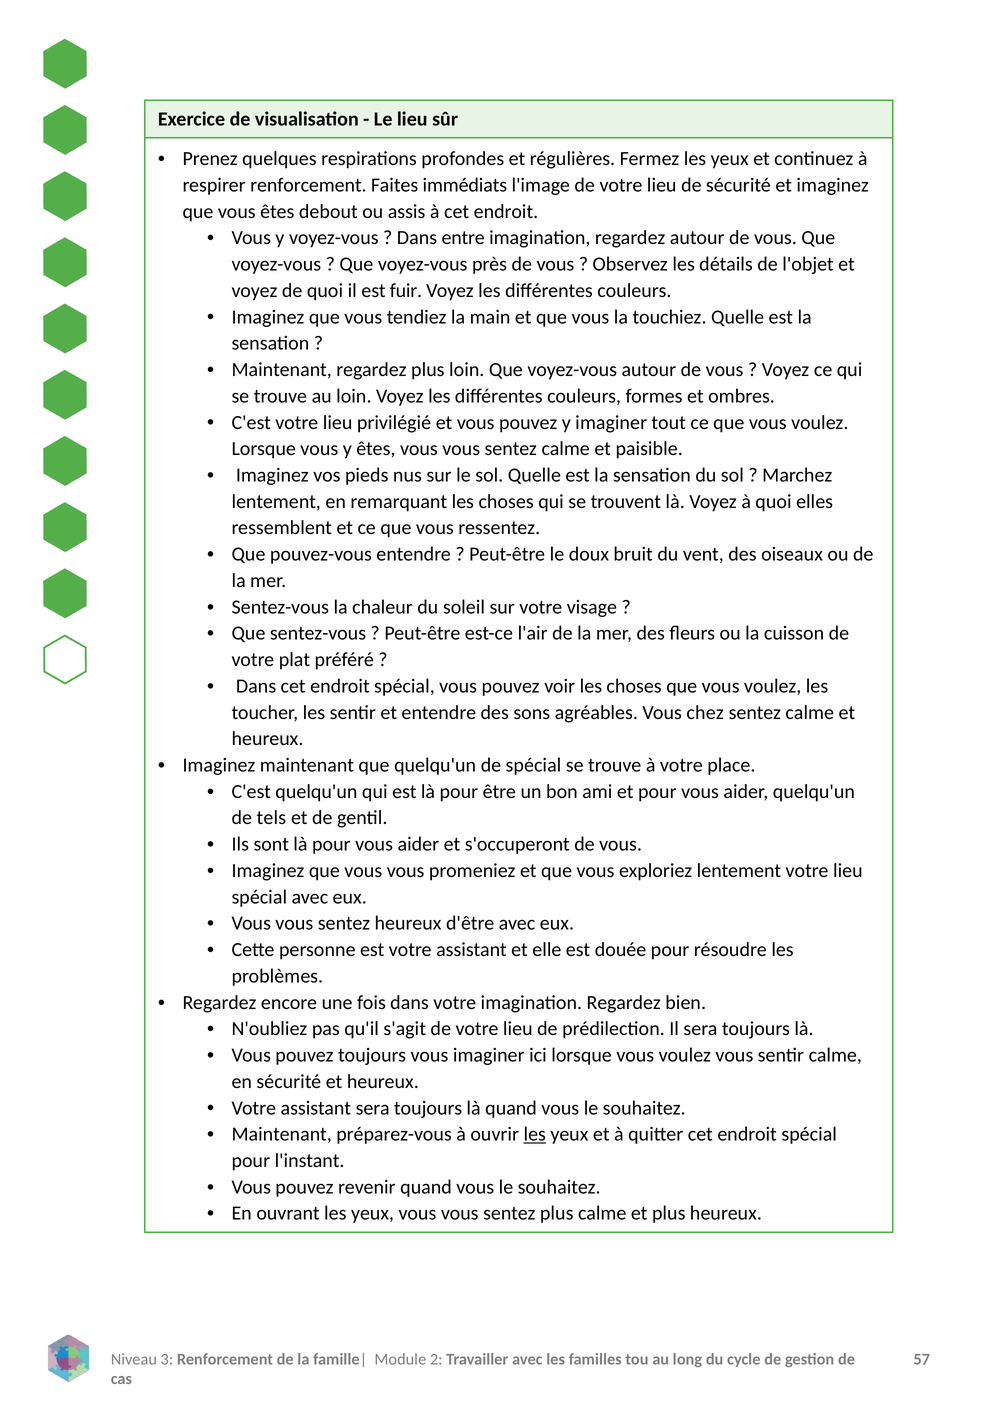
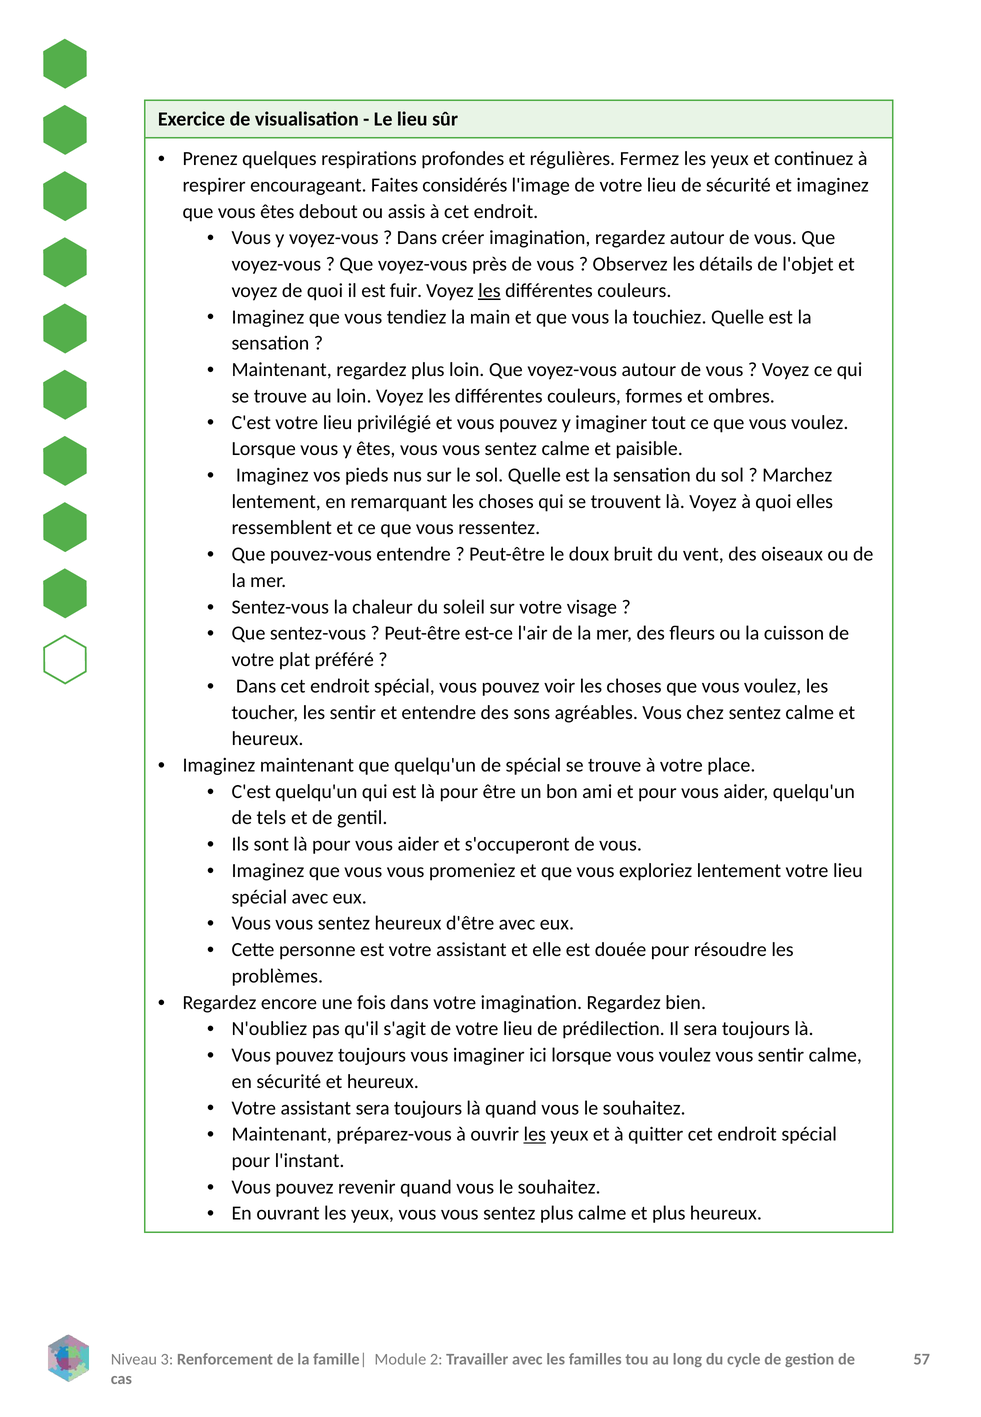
respirer renforcement: renforcement -> encourageant (308, 185)
immédiats: immédiats -> considérés (465, 185)
entre: entre -> créer (463, 238)
les underline: none -> present (489, 291)
